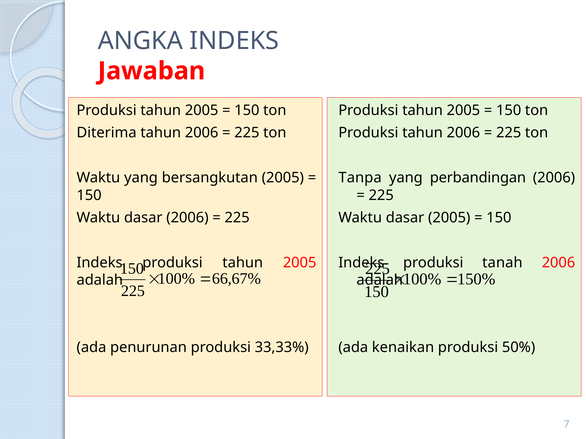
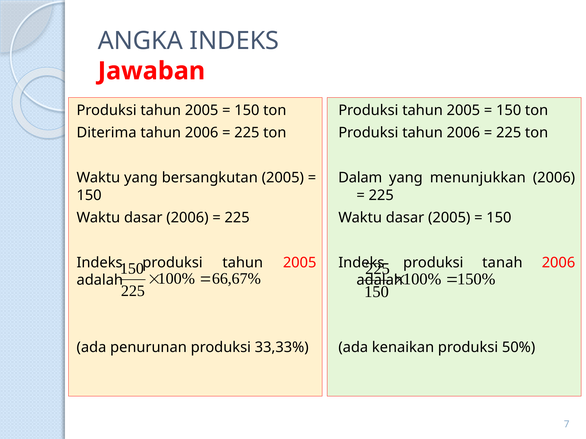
Tanpa: Tanpa -> Dalam (360, 178)
perbandingan: perbandingan -> menunjukkan (478, 178)
